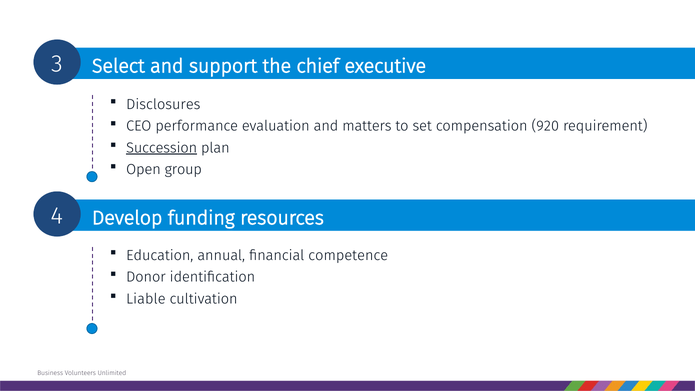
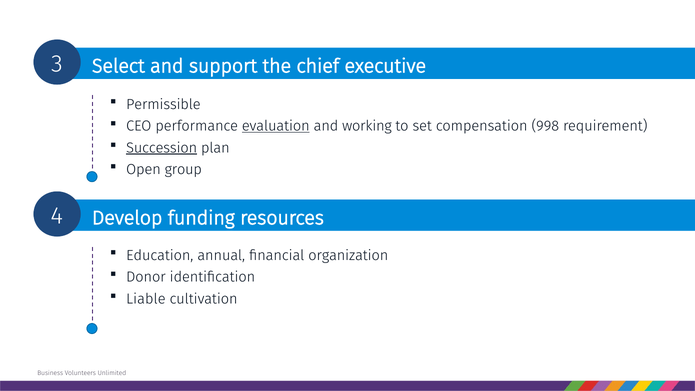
Disclosures: Disclosures -> Permissible (163, 104)
evaluation underline: none -> present (276, 126)
matters: matters -> working (367, 126)
920: 920 -> 998 (545, 126)
competence: competence -> organization (348, 255)
